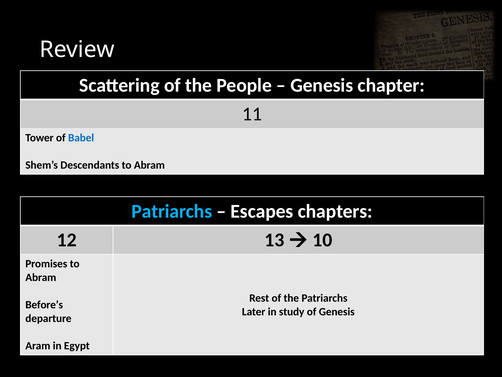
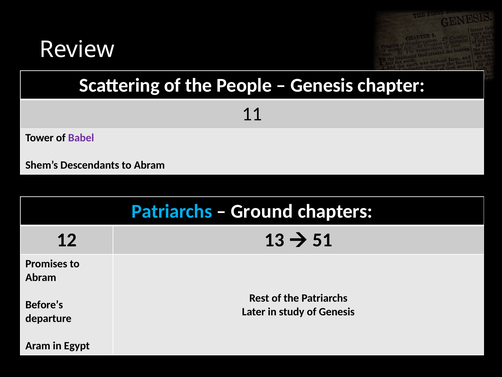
Babel colour: blue -> purple (81, 138)
Escapes: Escapes -> Ground (262, 211)
10: 10 -> 51 (322, 240)
